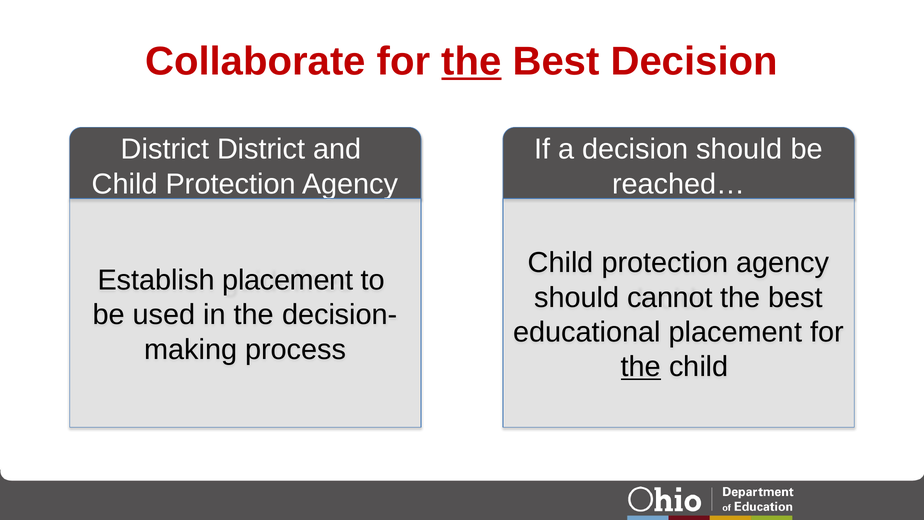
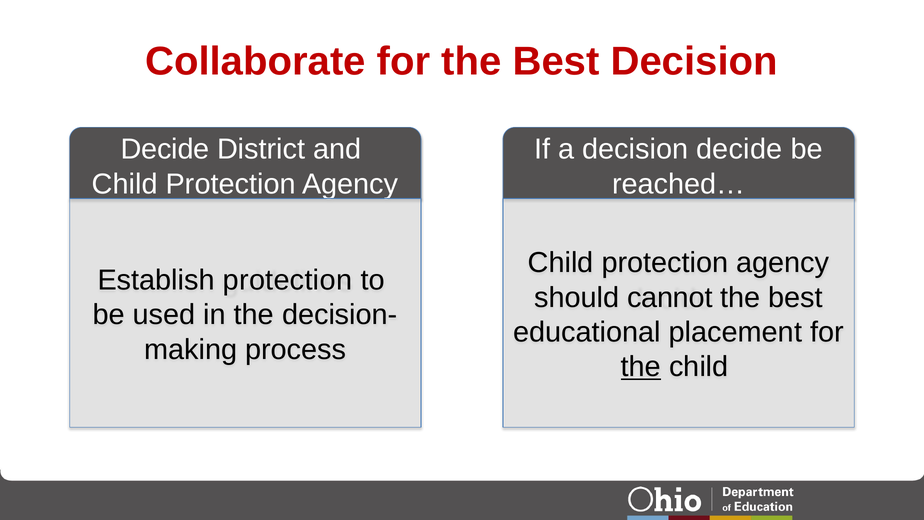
the underline: present -> none (472, 62)
District: District -> Decide (165, 149)
a decision should: should -> decide (739, 149)
Establish placement: placement -> protection (287, 280)
